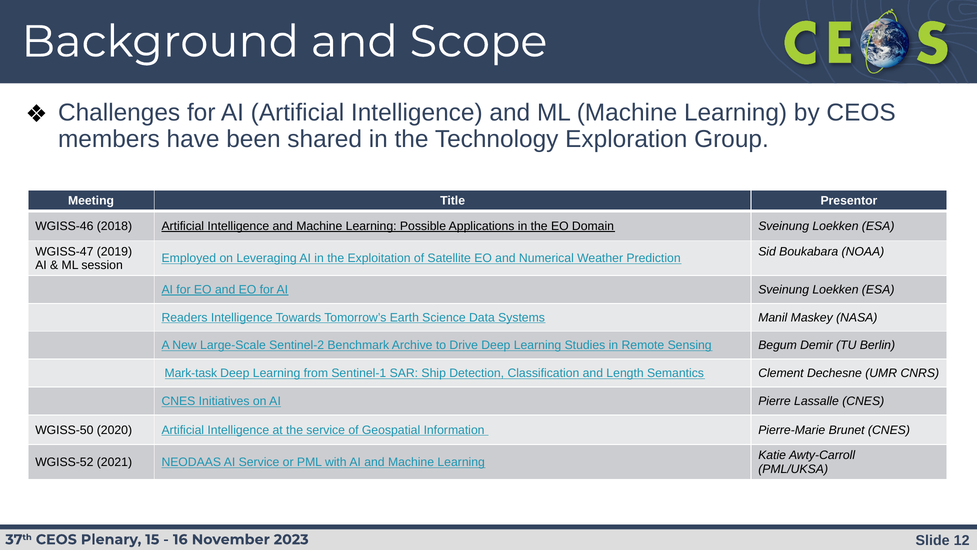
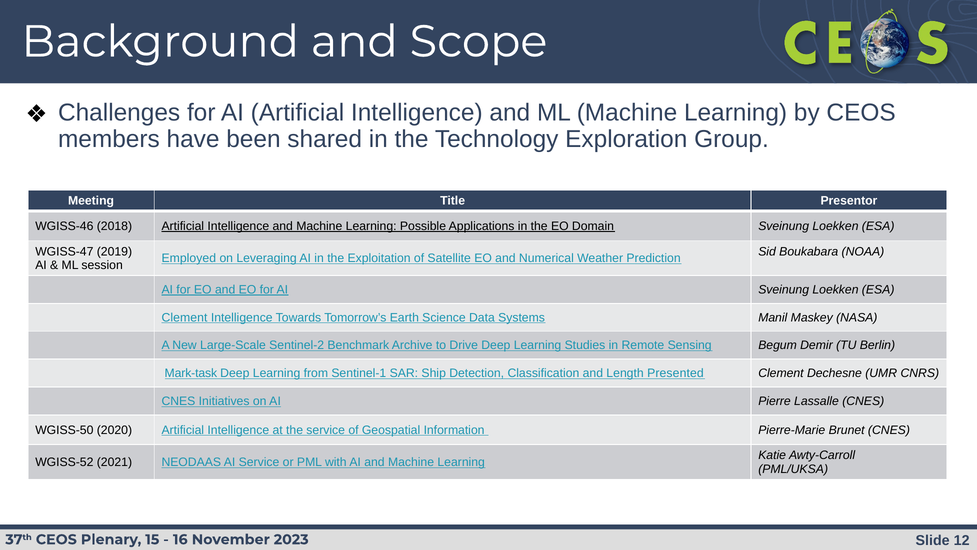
Readers: Readers -> Clement (184, 317)
Semantics: Semantics -> Presented (675, 373)
